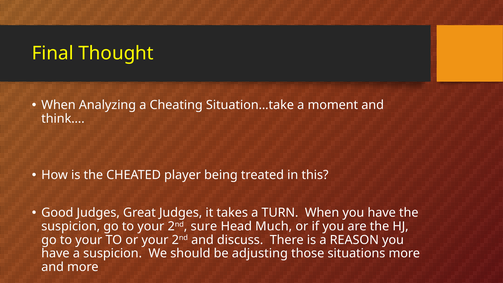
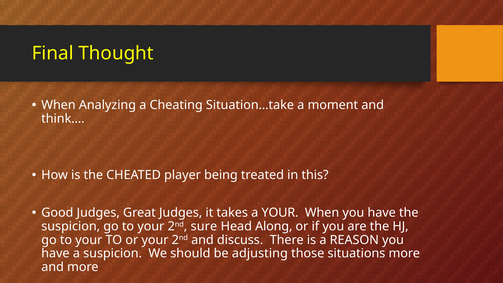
a TURN: TURN -> YOUR (280, 213)
Much: Much -> Along (274, 226)
